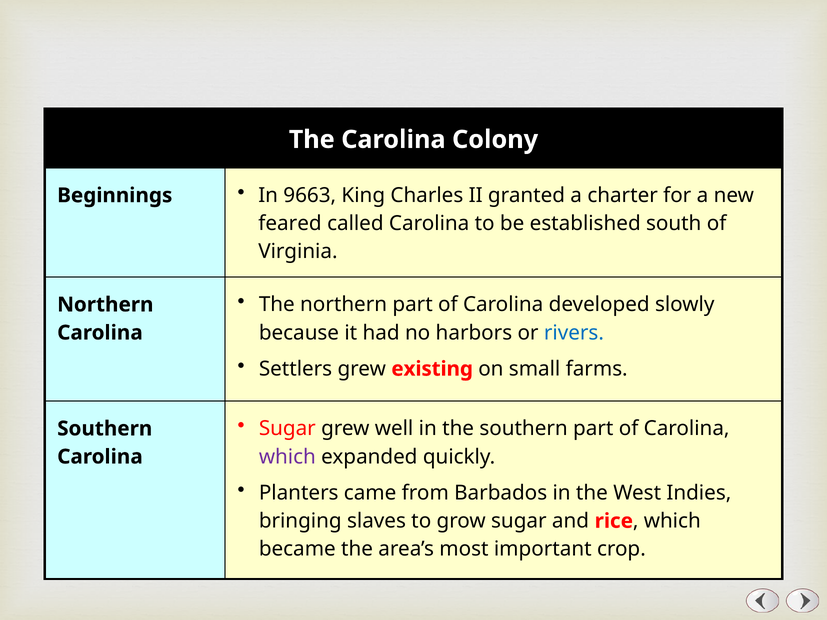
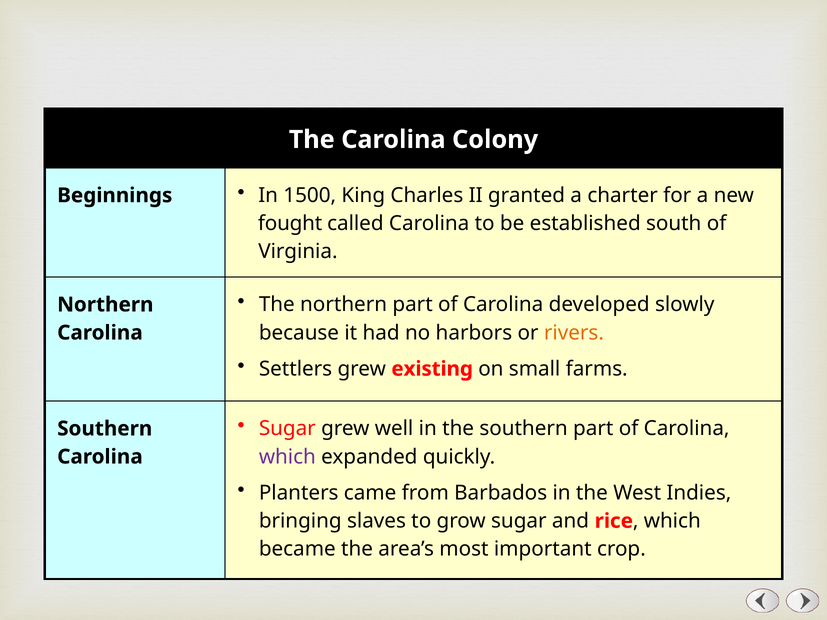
9663: 9663 -> 1500 (310, 195)
feared: feared -> fought (290, 224)
rivers colour: blue -> orange (574, 333)
